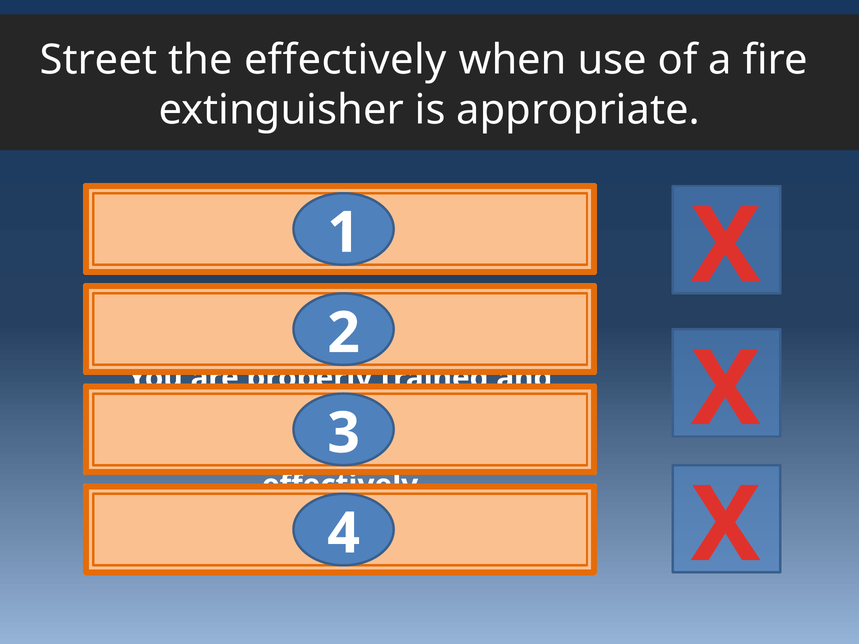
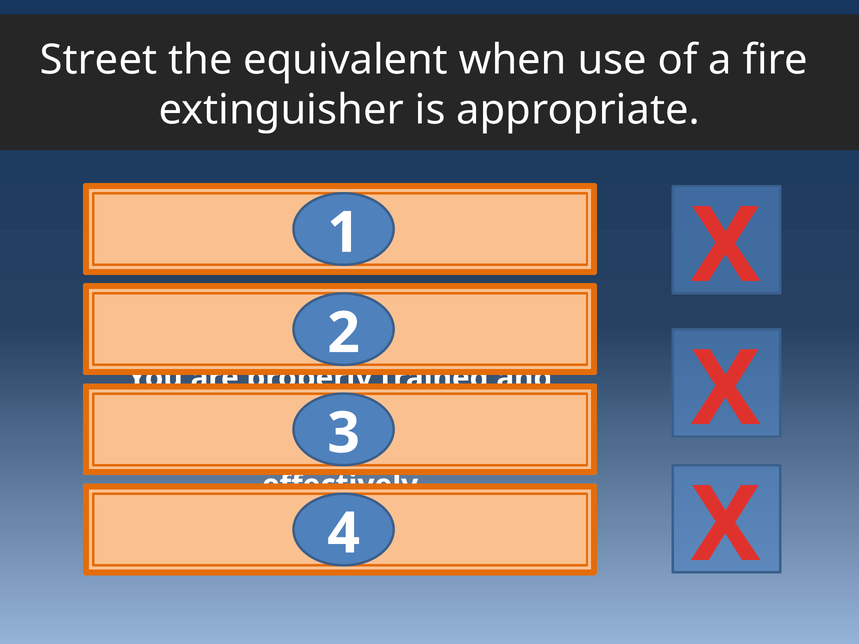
the effectively: effectively -> equivalent (346, 60)
